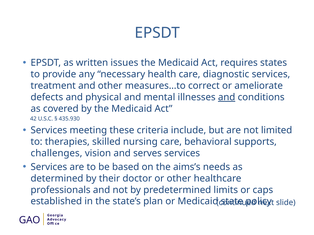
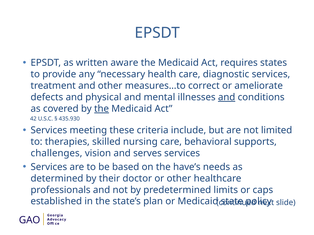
issues: issues -> aware (124, 63)
the underline: none -> present (102, 109)
aims’s: aims’s -> have’s (187, 167)
